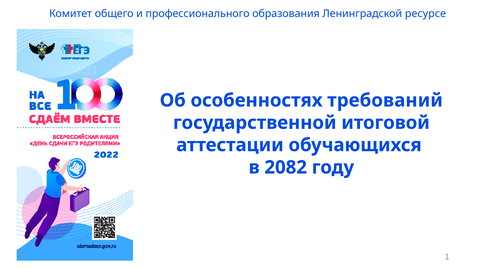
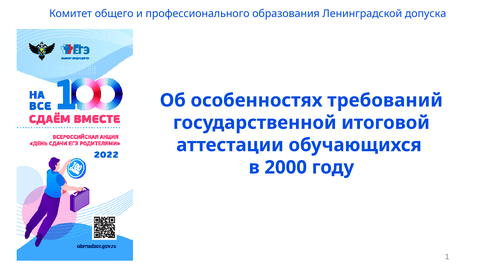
ресурсе: ресурсе -> допуска (426, 14)
2082: 2082 -> 2000 (286, 167)
